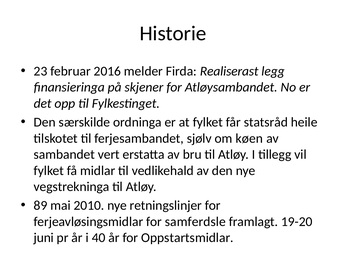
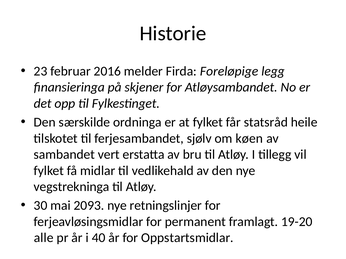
Realiserast: Realiserast -> Foreløpige (229, 71)
89: 89 -> 30 (41, 206)
2010: 2010 -> 2093 (89, 206)
samferdsle: samferdsle -> permanent (195, 222)
juni: juni -> alle (44, 238)
